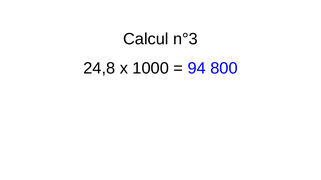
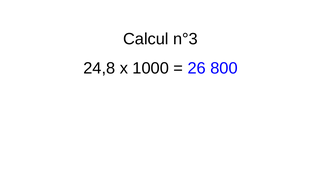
94: 94 -> 26 (197, 69)
